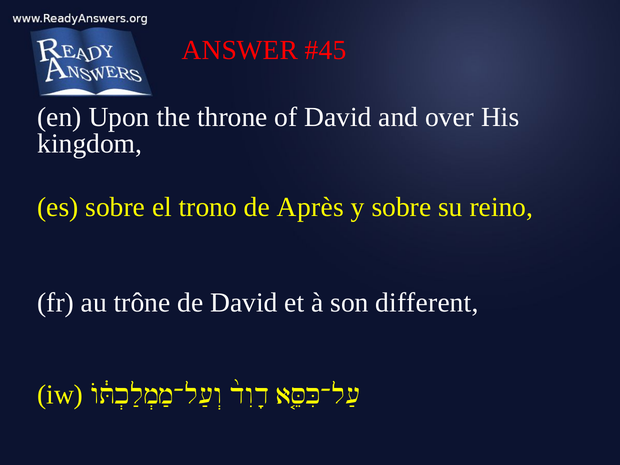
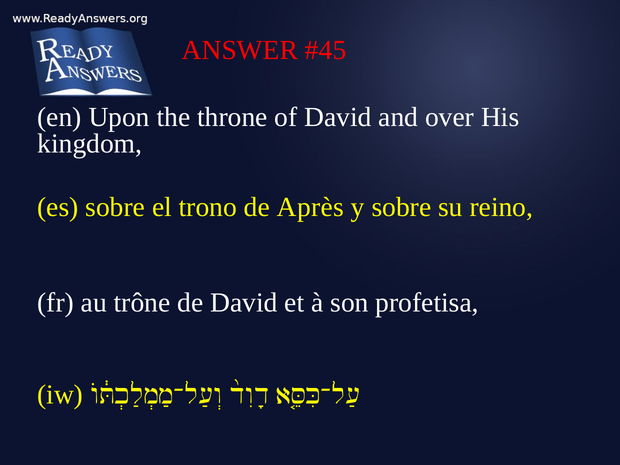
different: different -> profetisa (427, 302)
